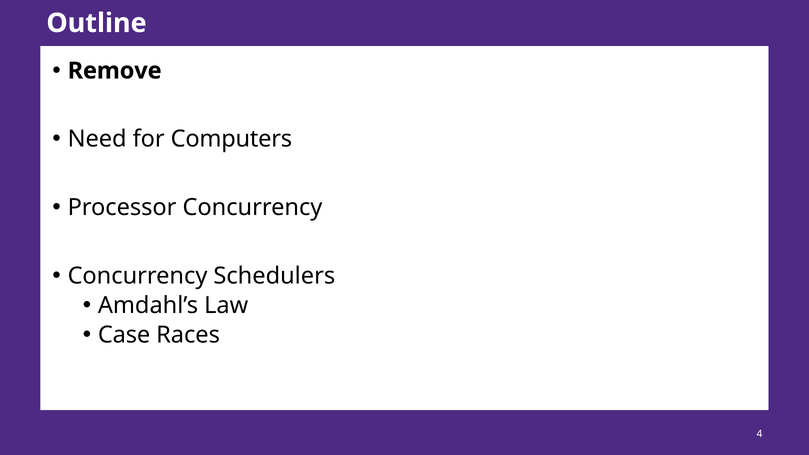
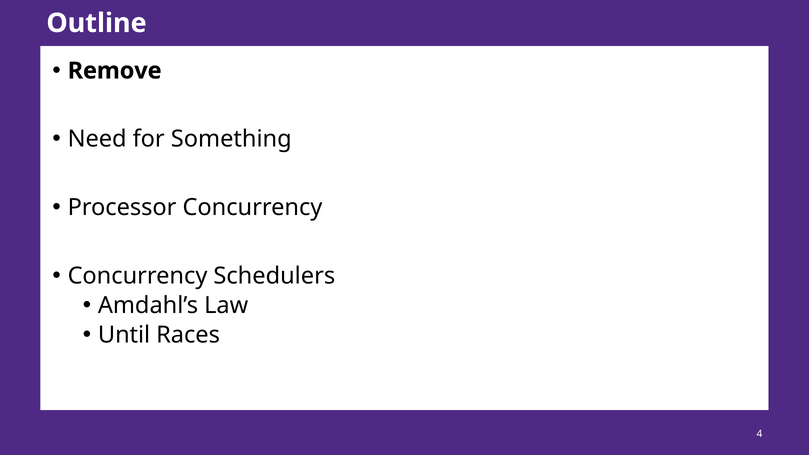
Computers: Computers -> Something (231, 139)
Case: Case -> Until (124, 335)
